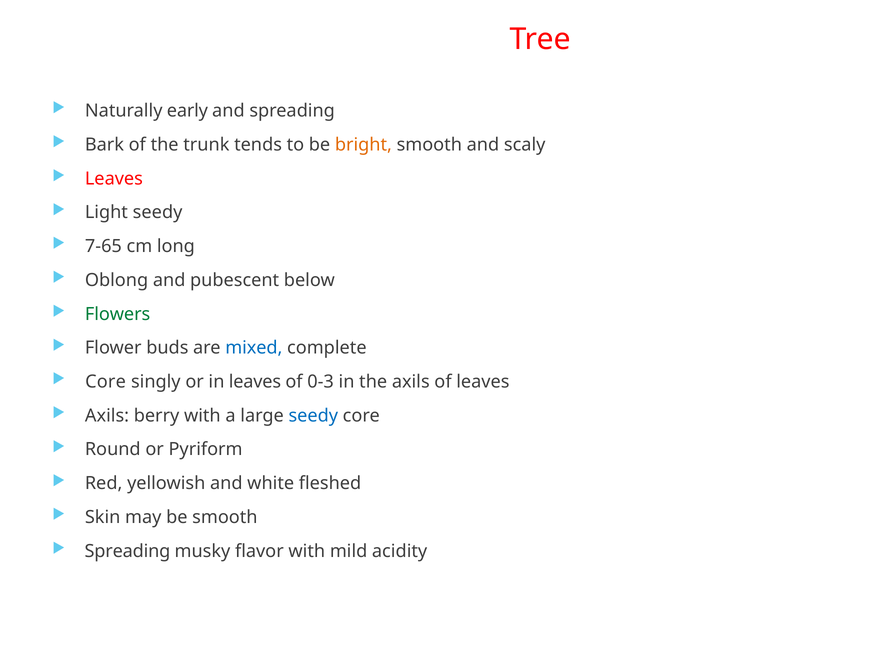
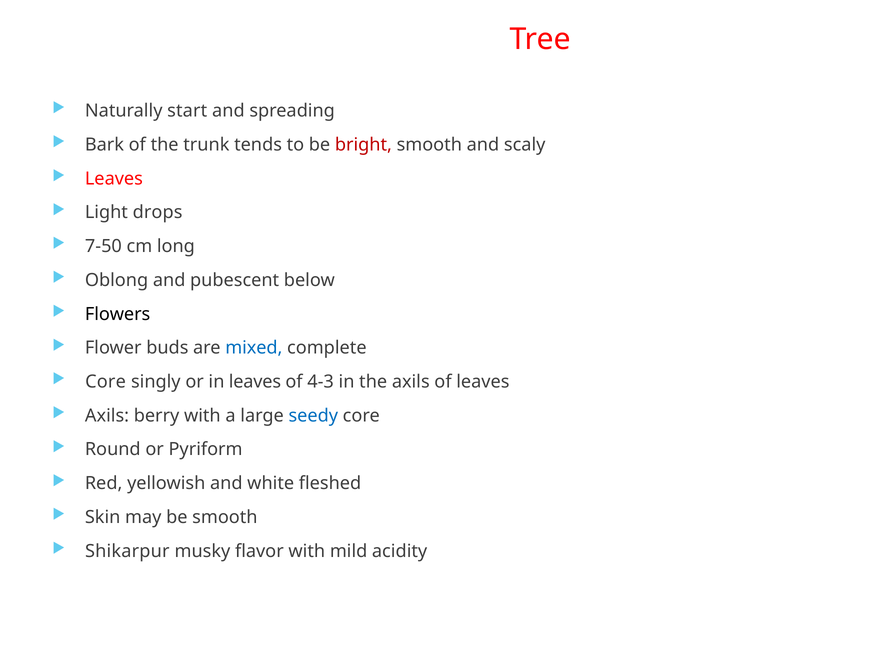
early: early -> start (187, 111)
bright colour: orange -> red (363, 145)
Light seedy: seedy -> drops (158, 213)
7-65: 7-65 -> 7-50 (103, 246)
Flowers colour: green -> black (118, 314)
0-3: 0-3 -> 4-3 (321, 382)
Spreading: Spreading -> Shikarpur (127, 551)
